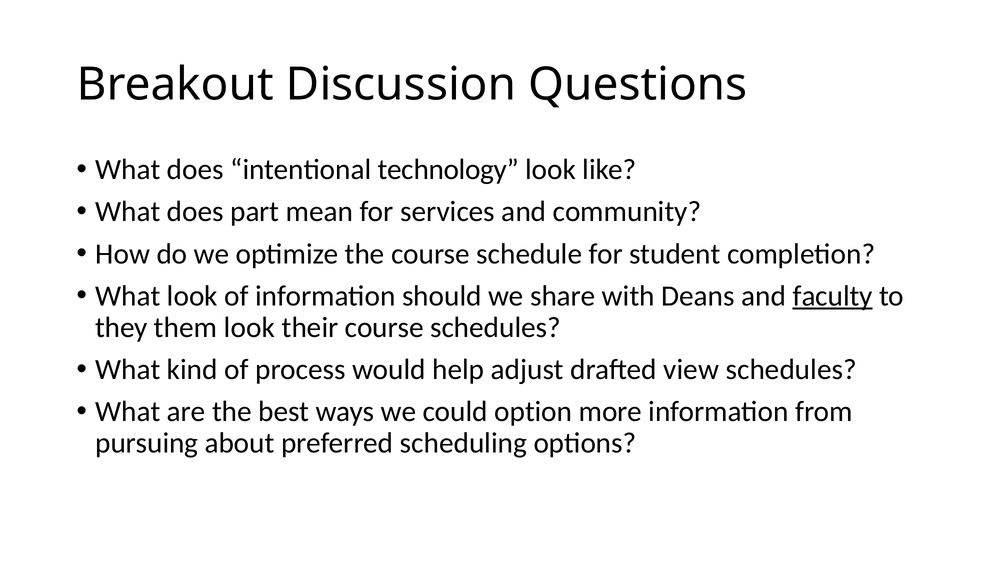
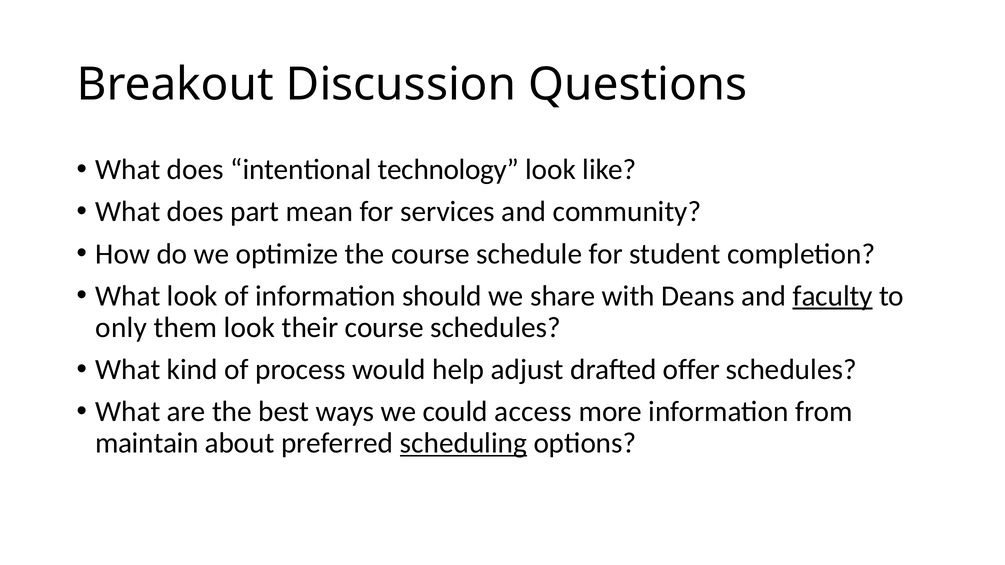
they: they -> only (121, 328)
view: view -> offer (691, 370)
option: option -> access (533, 412)
pursuing: pursuing -> maintain (147, 443)
scheduling underline: none -> present (463, 443)
